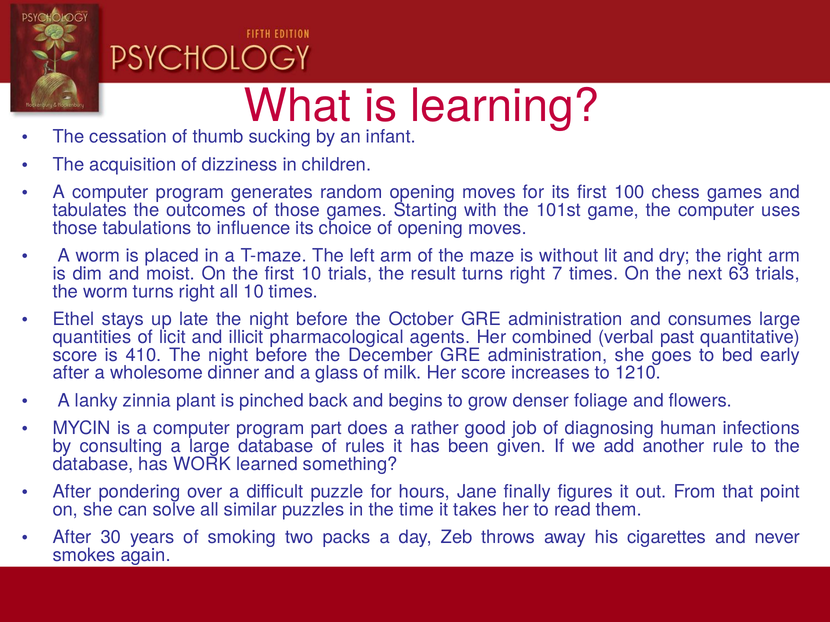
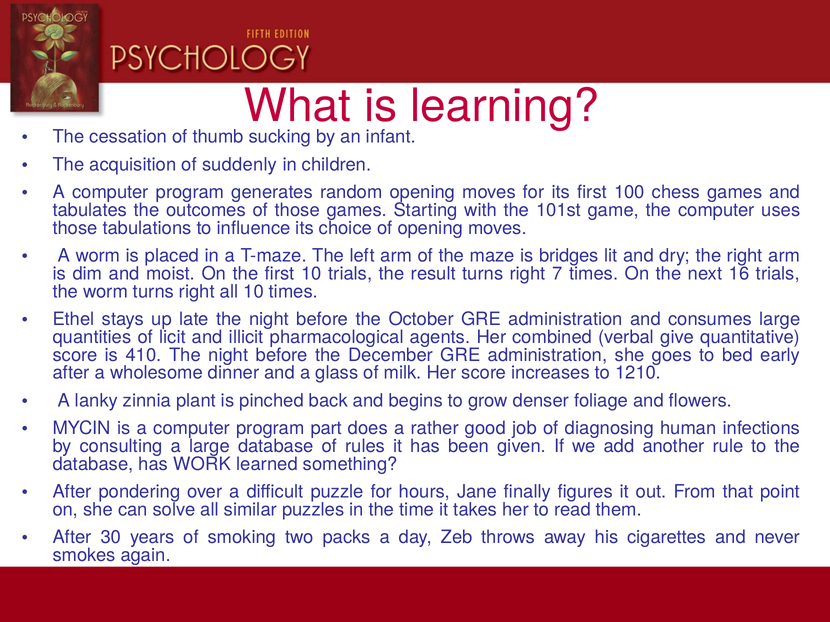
dizziness: dizziness -> suddenly (240, 165)
without: without -> bridges (569, 256)
63: 63 -> 16 (739, 274)
past: past -> give (677, 337)
